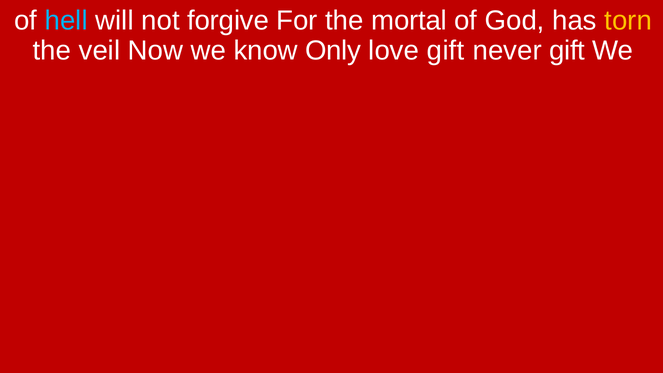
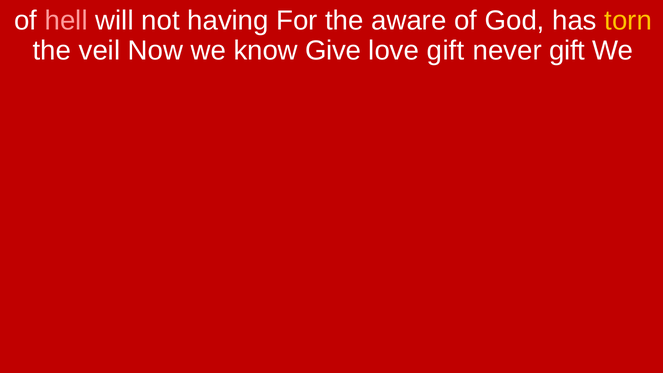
hell colour: light blue -> pink (66, 21)
forgive: forgive -> having (228, 21)
mortal: mortal -> aware (409, 21)
Only: Only -> Give (333, 50)
